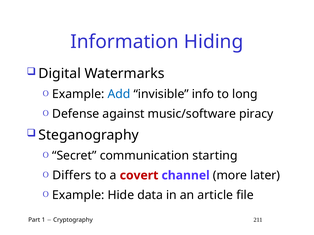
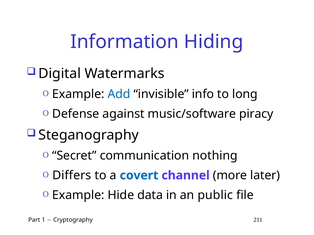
starting: starting -> nothing (215, 156)
covert colour: red -> blue (139, 176)
article: article -> public (215, 195)
